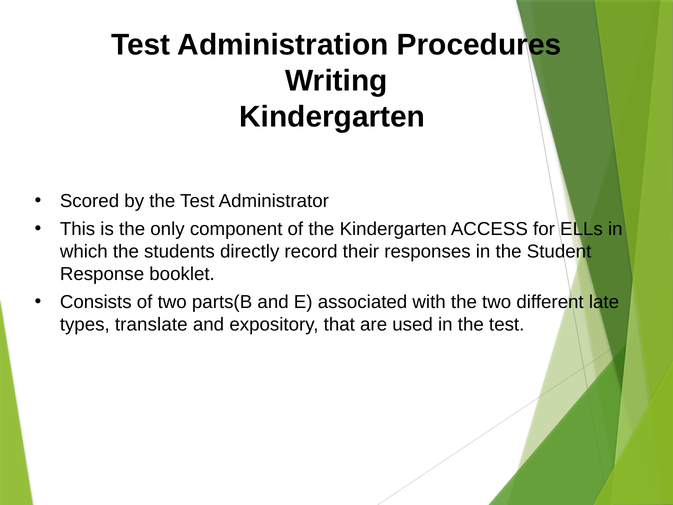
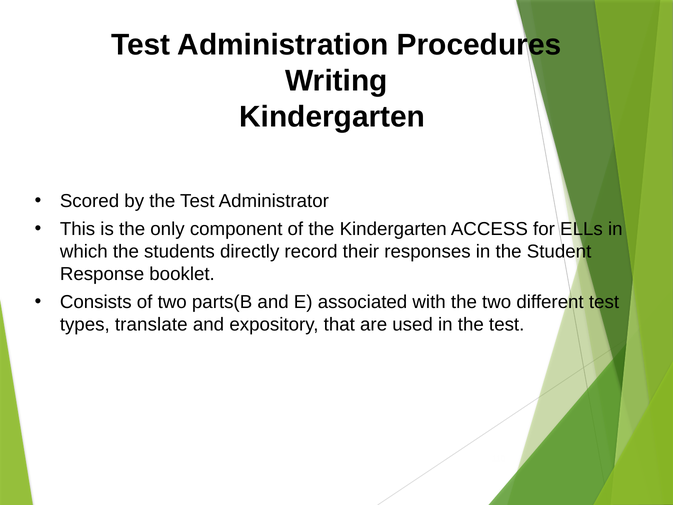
different late: late -> test (604, 302)
